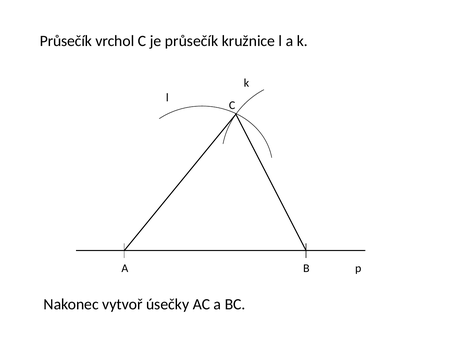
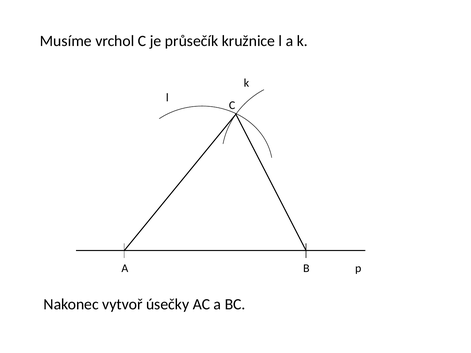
Průsečík: Průsečík -> Musíme (66, 41)
